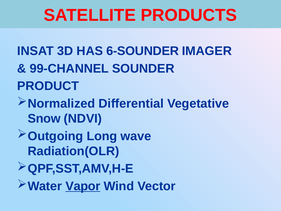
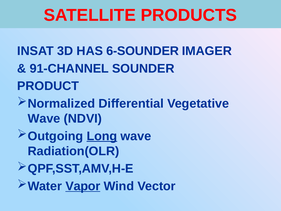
99-CHANNEL: 99-CHANNEL -> 91-CHANNEL (69, 68)
Snow: Snow -> Wave (44, 118)
Long underline: none -> present (102, 136)
